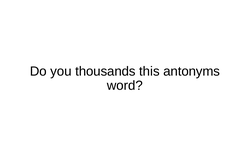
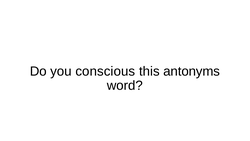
thousands: thousands -> conscious (105, 71)
